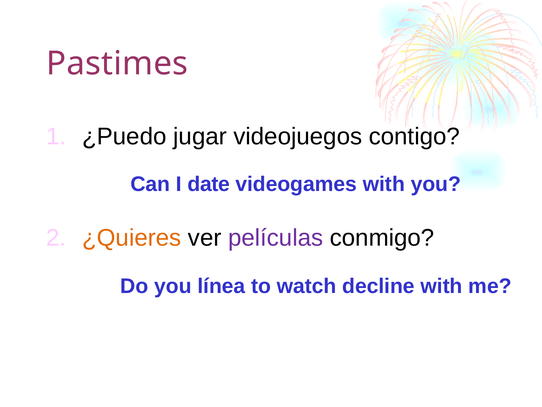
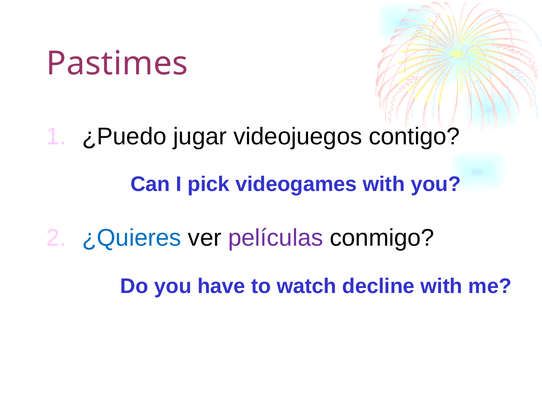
date: date -> pick (209, 184)
¿Quieres colour: orange -> blue (132, 237)
línea: línea -> have (221, 286)
